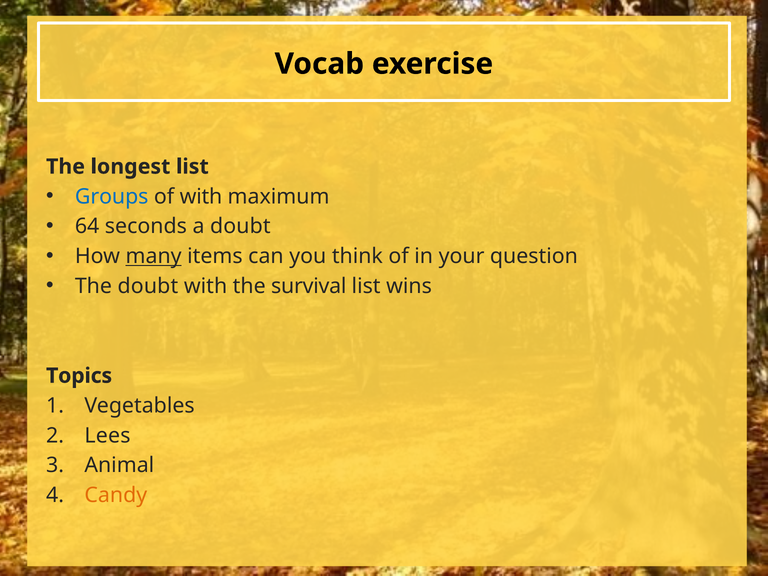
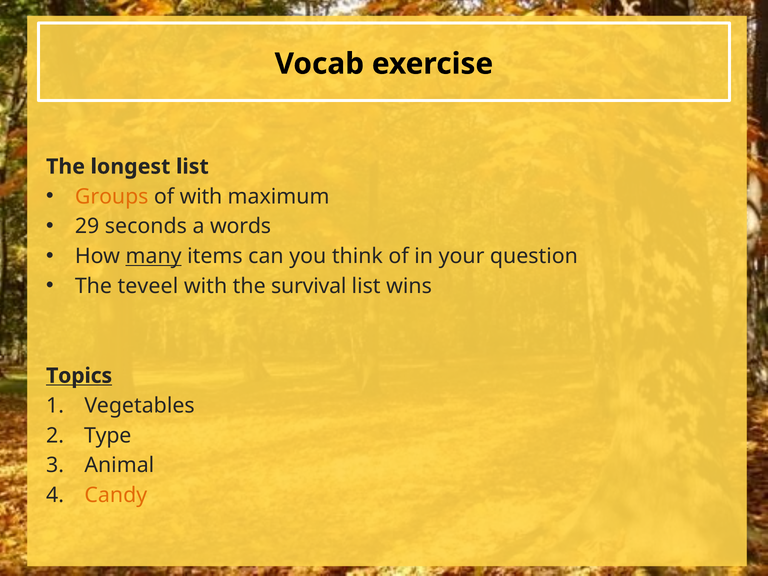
Groups colour: blue -> orange (112, 197)
64: 64 -> 29 (87, 226)
a doubt: doubt -> words (241, 226)
The doubt: doubt -> teveel (148, 286)
Topics underline: none -> present (79, 376)
Lees: Lees -> Type (108, 436)
